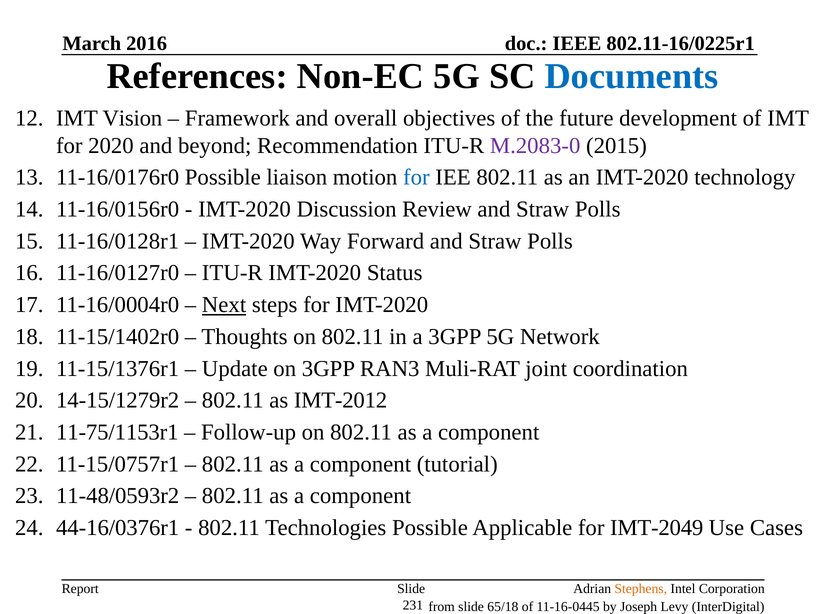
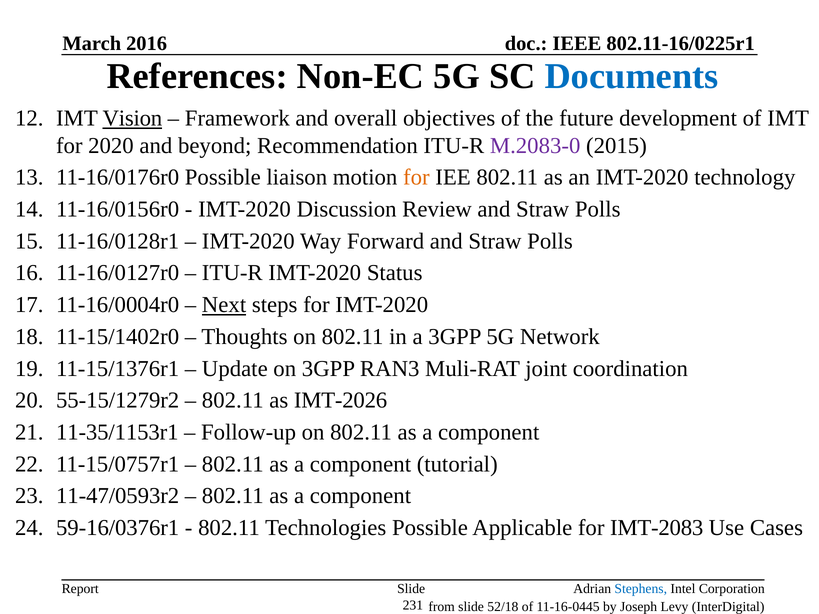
Vision underline: none -> present (132, 118)
for colour: blue -> orange (416, 178)
14-15/1279r2: 14-15/1279r2 -> 55-15/1279r2 (118, 401)
IMT-2012: IMT-2012 -> IMT-2026 (341, 401)
11-75/1153r1: 11-75/1153r1 -> 11-35/1153r1 (117, 432)
11-48/0593r2: 11-48/0593r2 -> 11-47/0593r2 (118, 496)
44-16/0376r1: 44-16/0376r1 -> 59-16/0376r1 (118, 528)
IMT-2049: IMT-2049 -> IMT-2083 (657, 528)
Stephens colour: orange -> blue (641, 589)
65/18: 65/18 -> 52/18 (503, 607)
